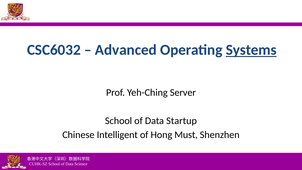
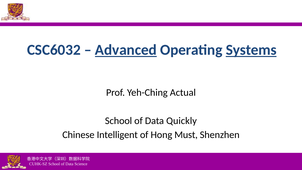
Advanced underline: none -> present (126, 50)
Server: Server -> Actual (183, 92)
Startup: Startup -> Quickly (182, 121)
